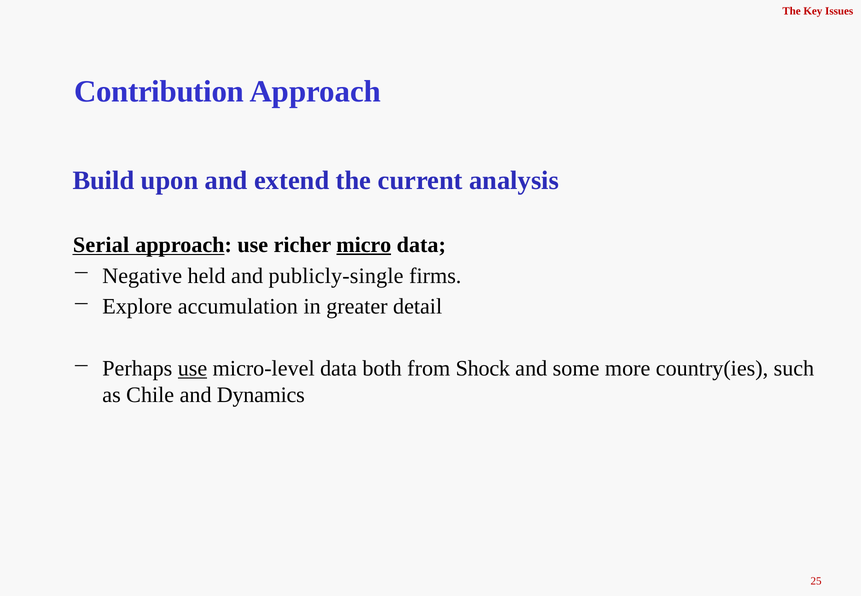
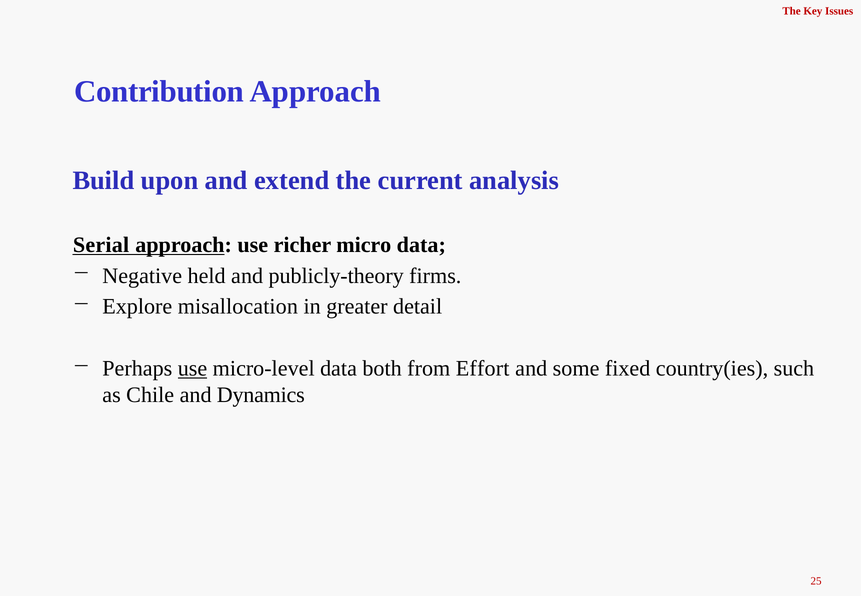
micro underline: present -> none (364, 245)
publicly-single: publicly-single -> publicly-theory (336, 276)
accumulation: accumulation -> misallocation (238, 307)
Shock: Shock -> Effort (483, 368)
more: more -> fixed (628, 368)
